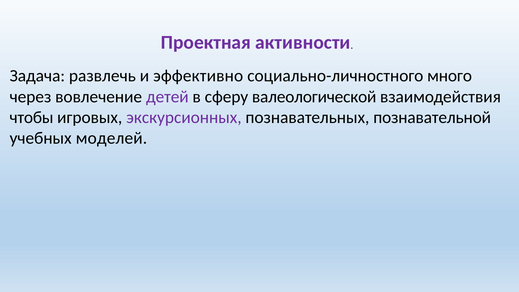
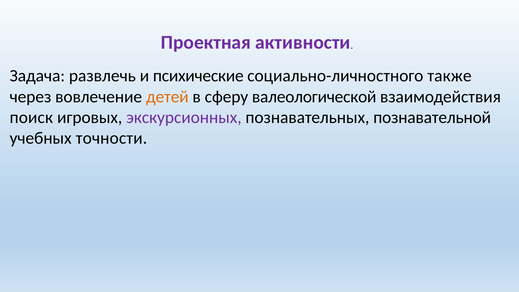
эффективно: эффективно -> психические (198, 76)
много: много -> также (449, 76)
детей colour: purple -> orange (167, 97)
чтобы: чтобы -> поиск (31, 117)
моделей: моделей -> точности (111, 138)
